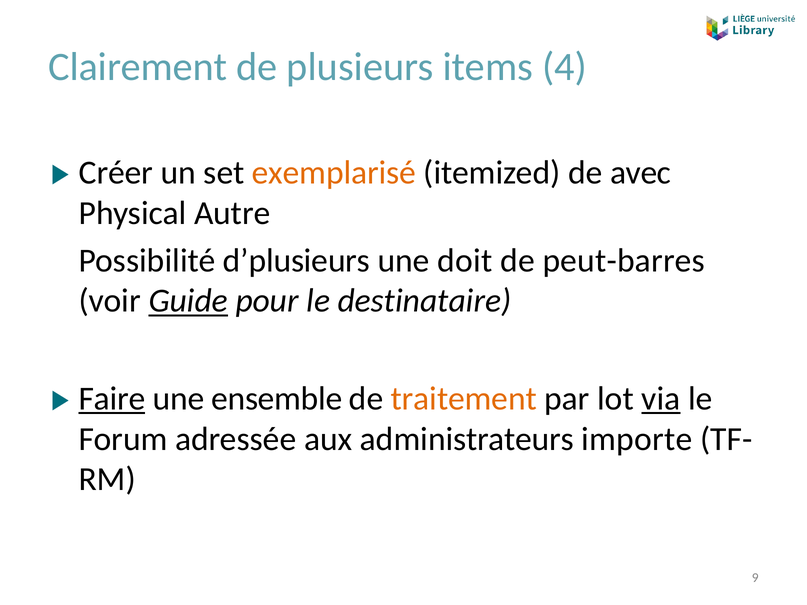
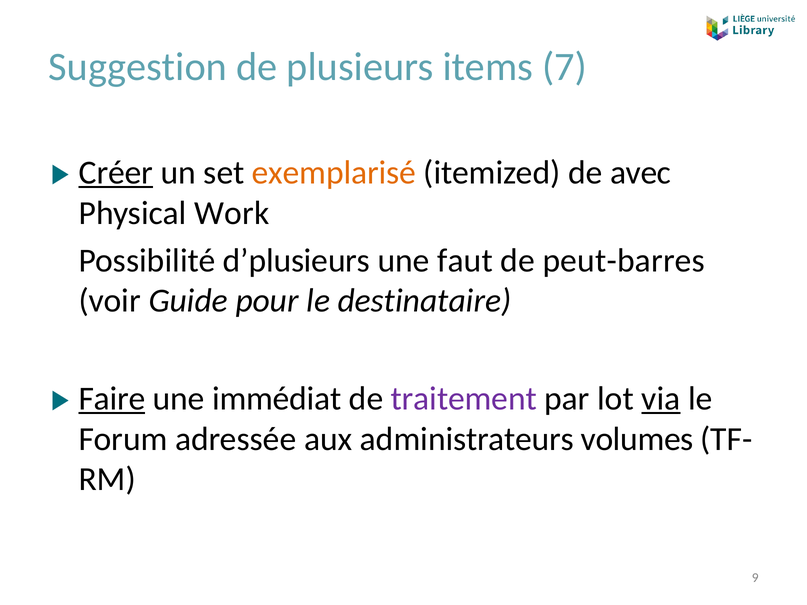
Clairement: Clairement -> Suggestion (138, 67)
4: 4 -> 7 (564, 67)
Créer underline: none -> present (116, 173)
Autre: Autre -> Work (232, 213)
doit: doit -> faut (465, 261)
Guide underline: present -> none (188, 301)
ensemble: ensemble -> immédiat (277, 399)
traitement colour: orange -> purple (464, 399)
importe: importe -> volumes (637, 439)
